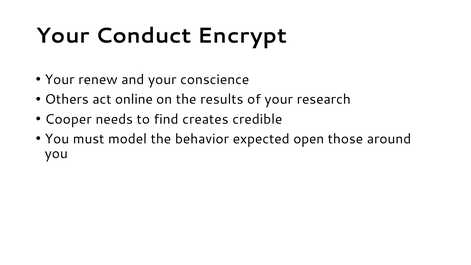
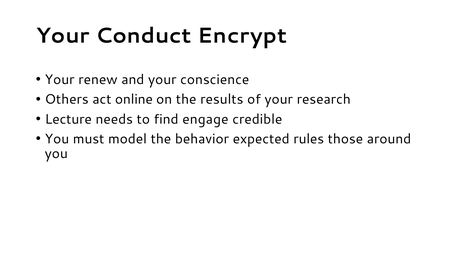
Cooper: Cooper -> Lecture (68, 119)
creates: creates -> engage (205, 119)
open: open -> rules (309, 139)
